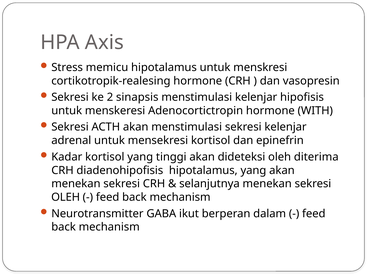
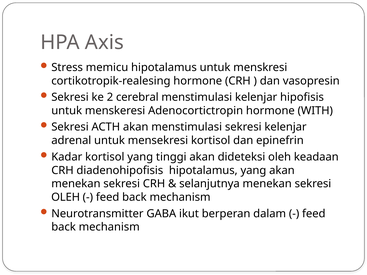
sinapsis: sinapsis -> cerebral (137, 97)
diterima: diterima -> keadaan (316, 157)
